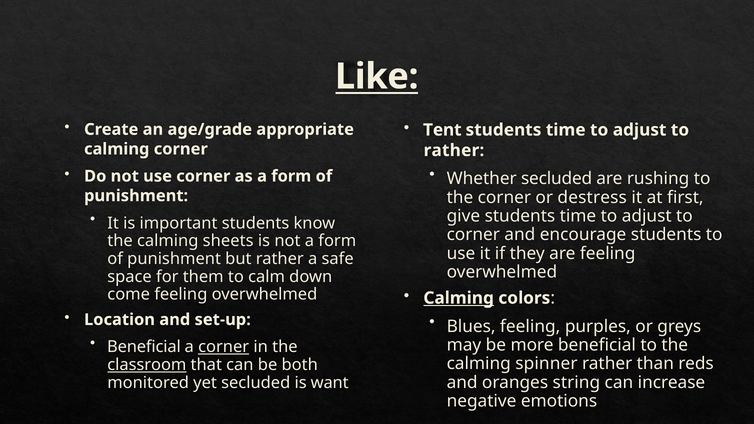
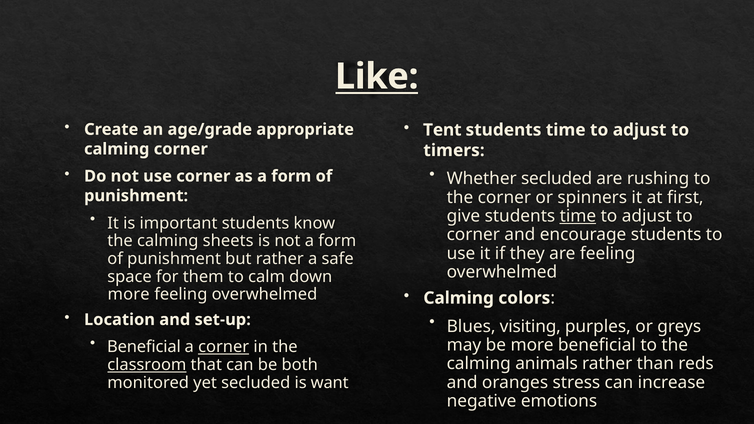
rather: rather -> timers (454, 150)
destress: destress -> spinners (592, 197)
time underline: none -> present (578, 216)
come: come -> more (129, 294)
Calming underline: present -> none (459, 298)
Blues feeling: feeling -> visiting (530, 326)
spinner: spinner -> animals (547, 364)
string: string -> stress (576, 382)
